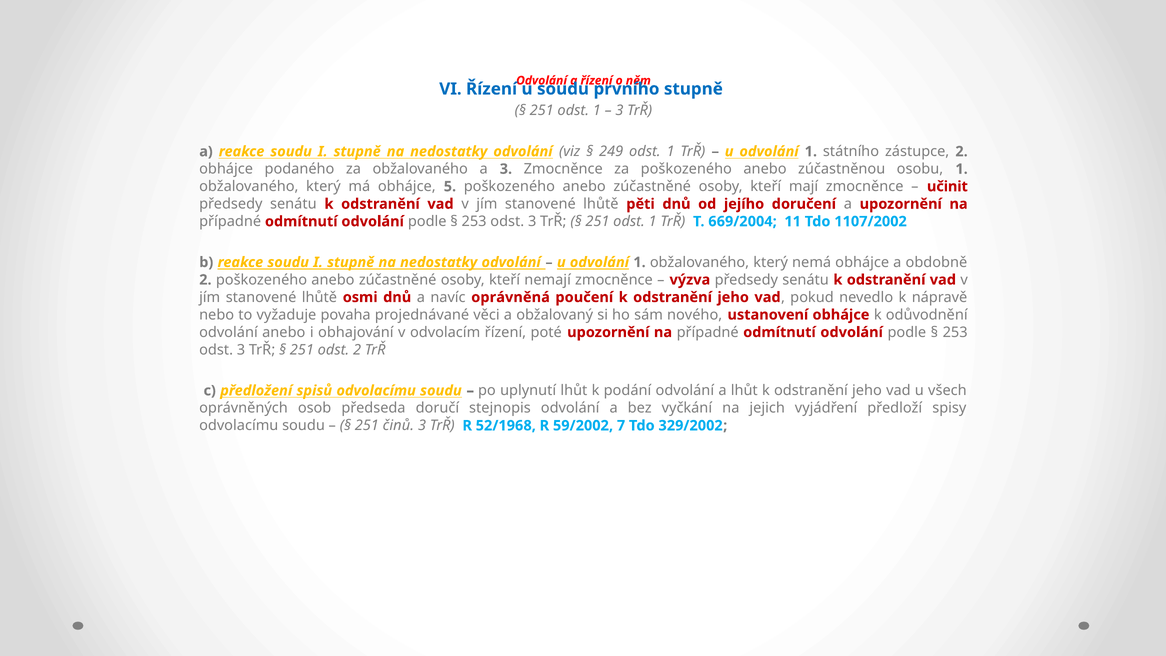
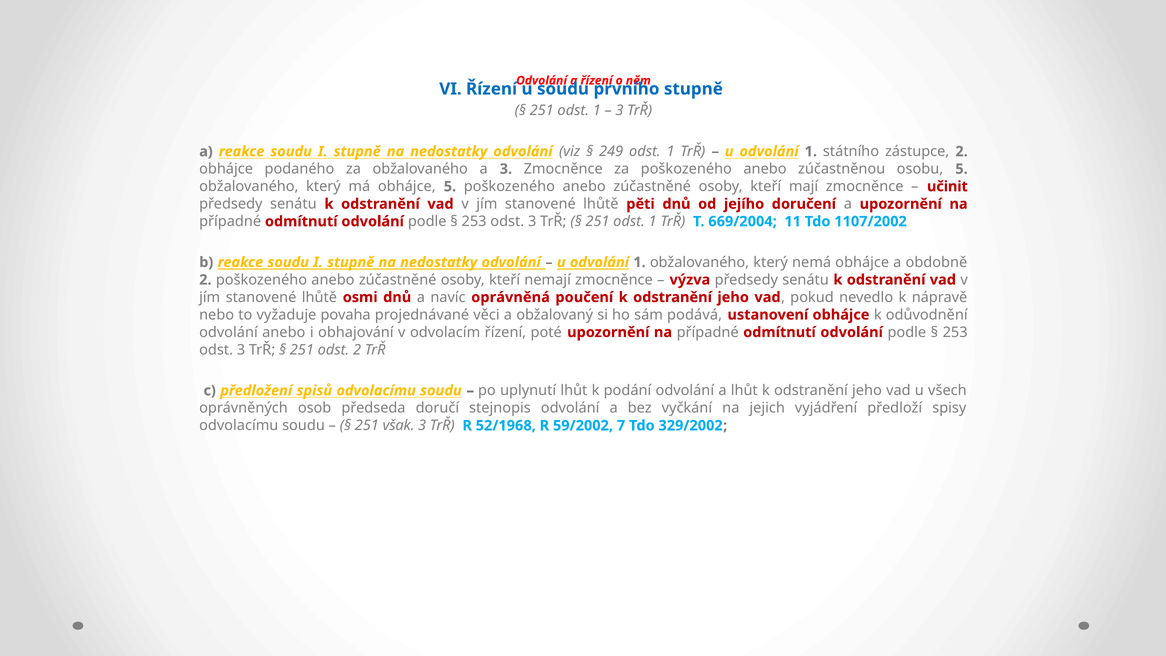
osobu 1: 1 -> 5 (962, 169)
nového: nového -> podává (695, 315)
činů: činů -> však (398, 426)
